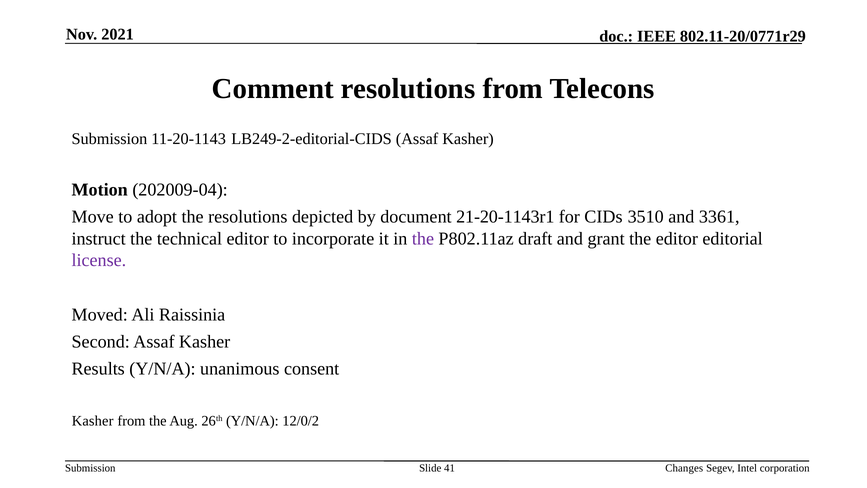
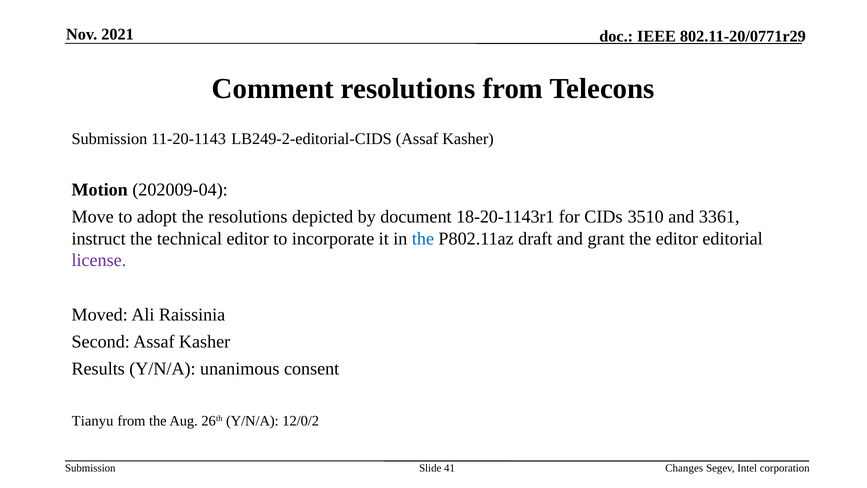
21-20-1143r1: 21-20-1143r1 -> 18-20-1143r1 (505, 217)
the colour: purple -> blue (423, 239)
Kasher: Kasher -> Tianyu (93, 420)
